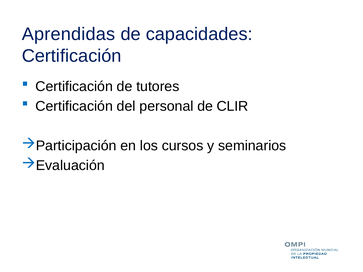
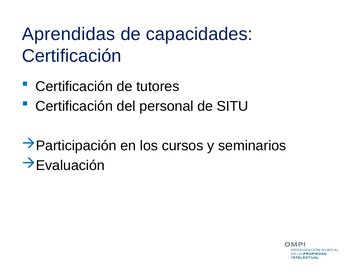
CLIR: CLIR -> SITU (233, 106)
